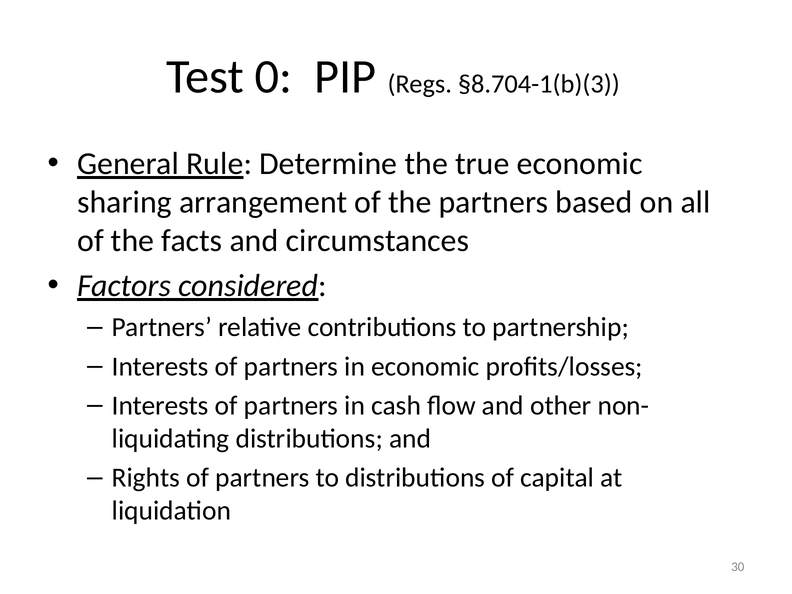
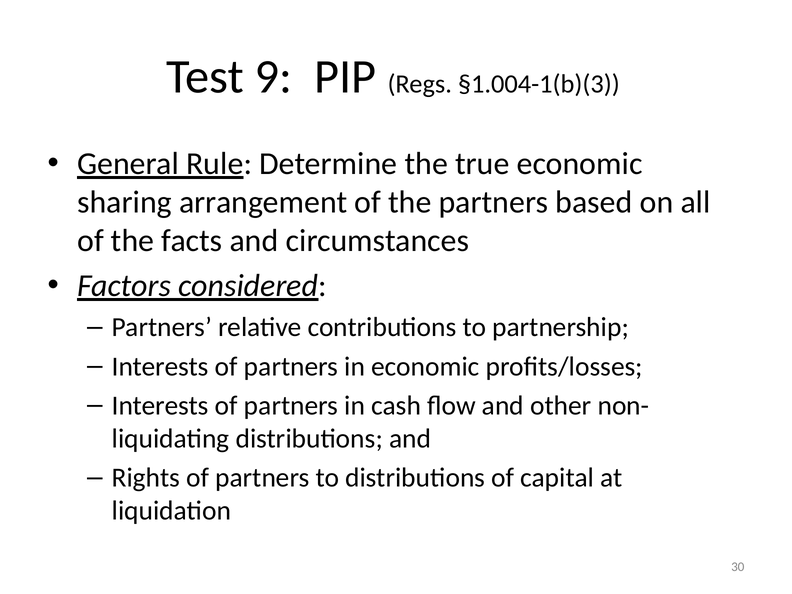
0: 0 -> 9 (274, 77)
§8.704-1(b)(3: §8.704-1(b)(3 -> §1.004-1(b)(3 (539, 84)
